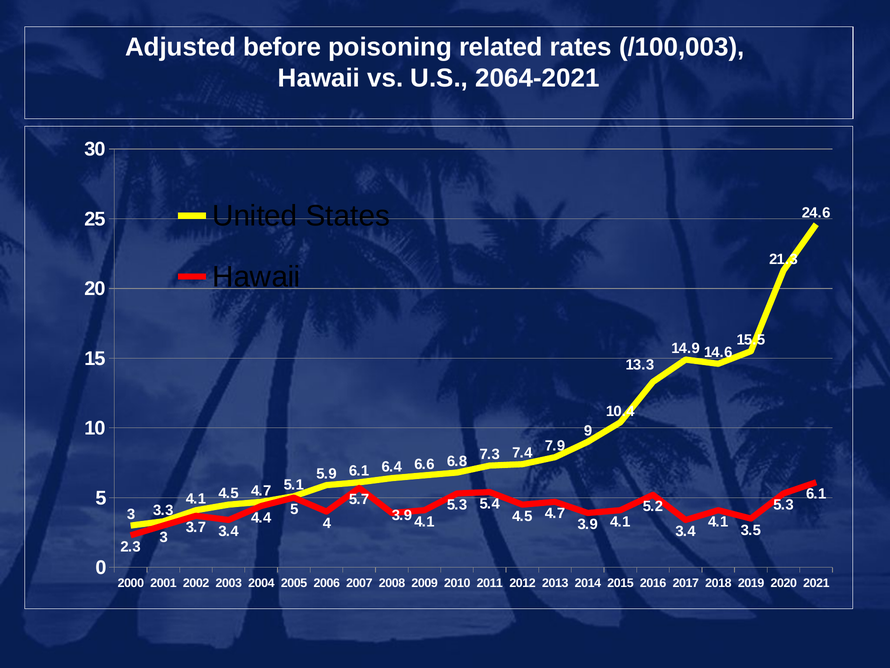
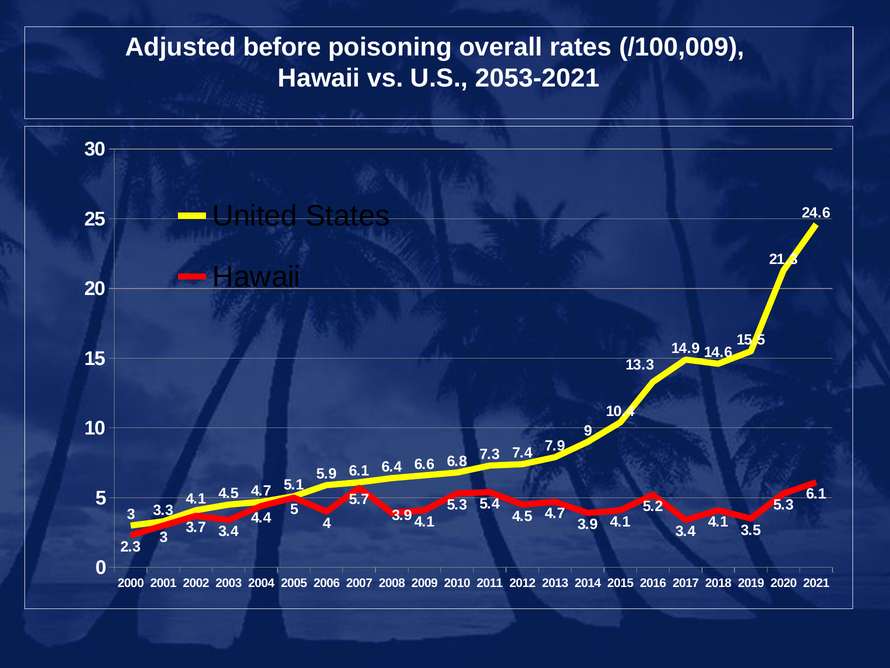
related: related -> overall (501, 47)
/100,003: /100,003 -> /100,009 (682, 47)
2064-2021: 2064-2021 -> 2053-2021 (537, 78)
